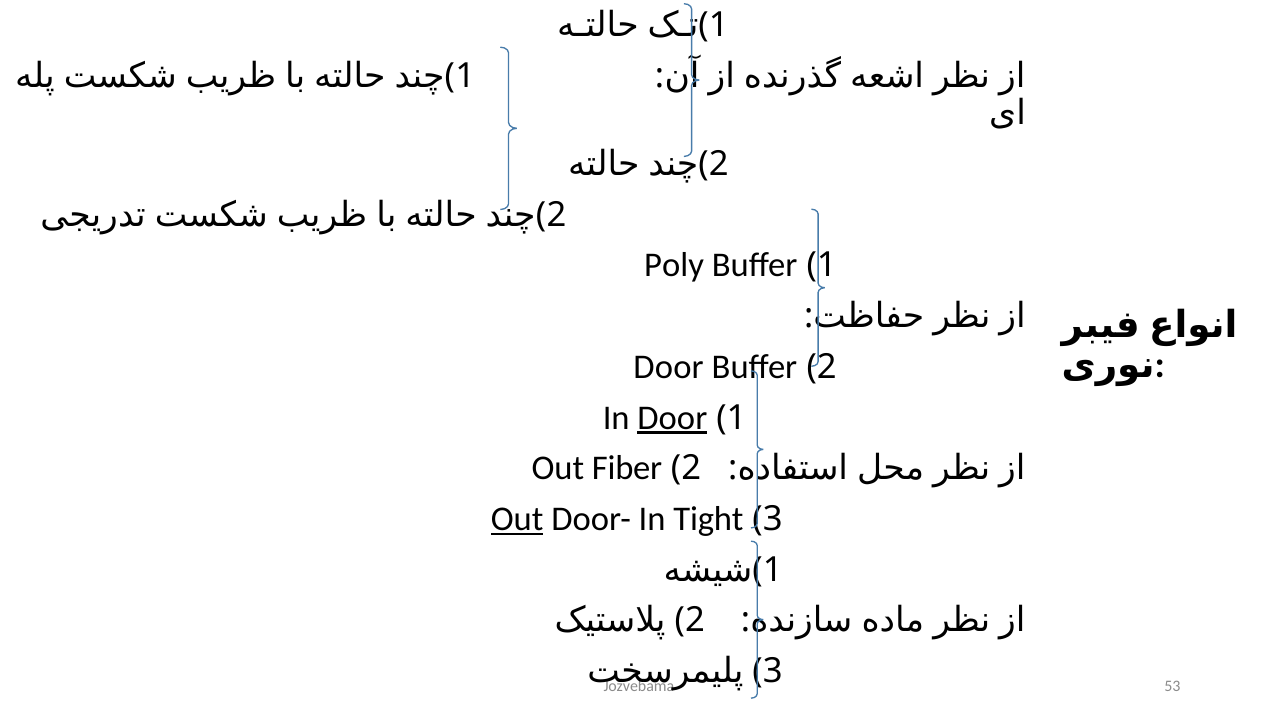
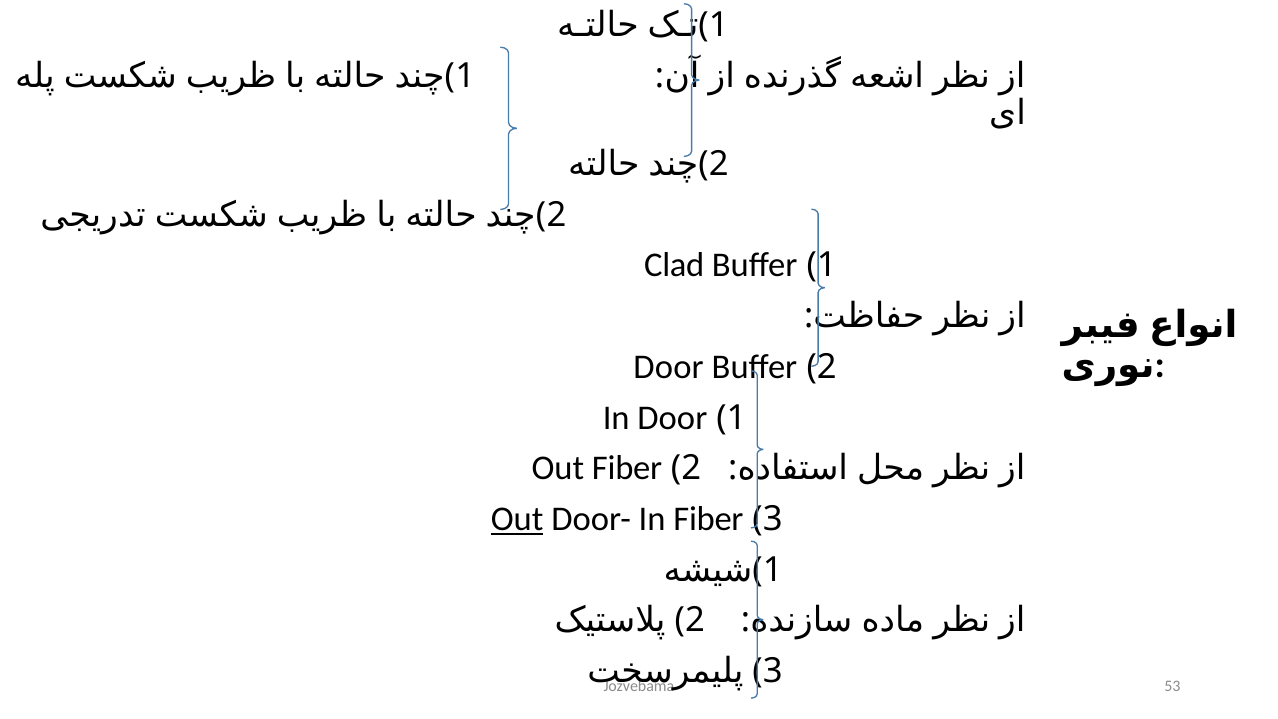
Poly: Poly -> Clad (674, 266)
Door underline: present -> none (672, 418)
In Tight: Tight -> Fiber (708, 519)
